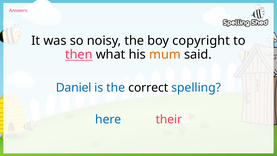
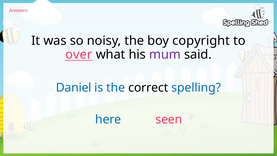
then: then -> over (79, 54)
mum colour: orange -> purple (165, 54)
their: their -> seen (169, 119)
